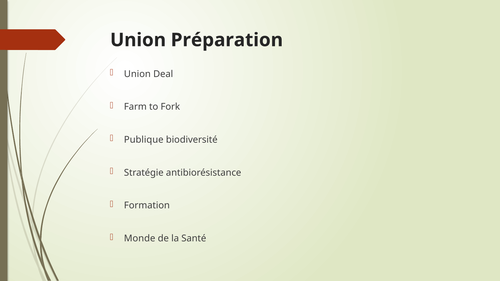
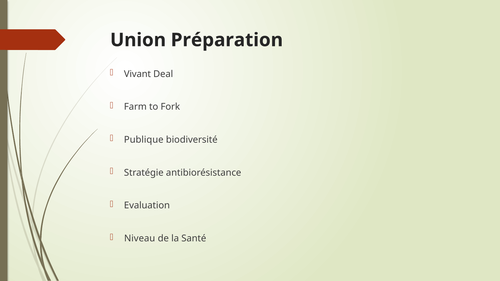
Union: Union -> Vivant (137, 74)
Formation: Formation -> Evaluation (147, 206)
Monde: Monde -> Niveau (140, 239)
